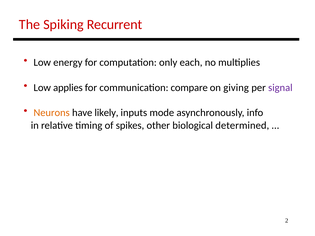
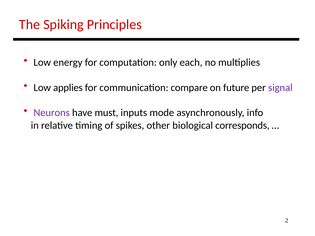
Recurrent: Recurrent -> Principles (114, 25)
giving: giving -> future (236, 88)
Neurons colour: orange -> purple (52, 113)
likely: likely -> must (106, 113)
determined: determined -> corresponds (242, 125)
